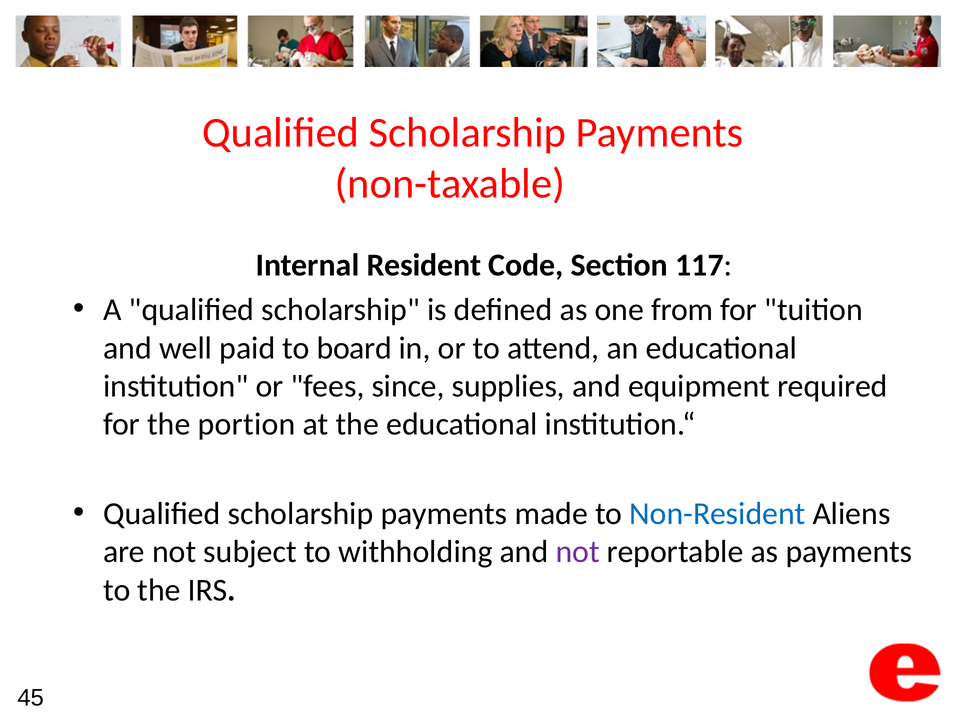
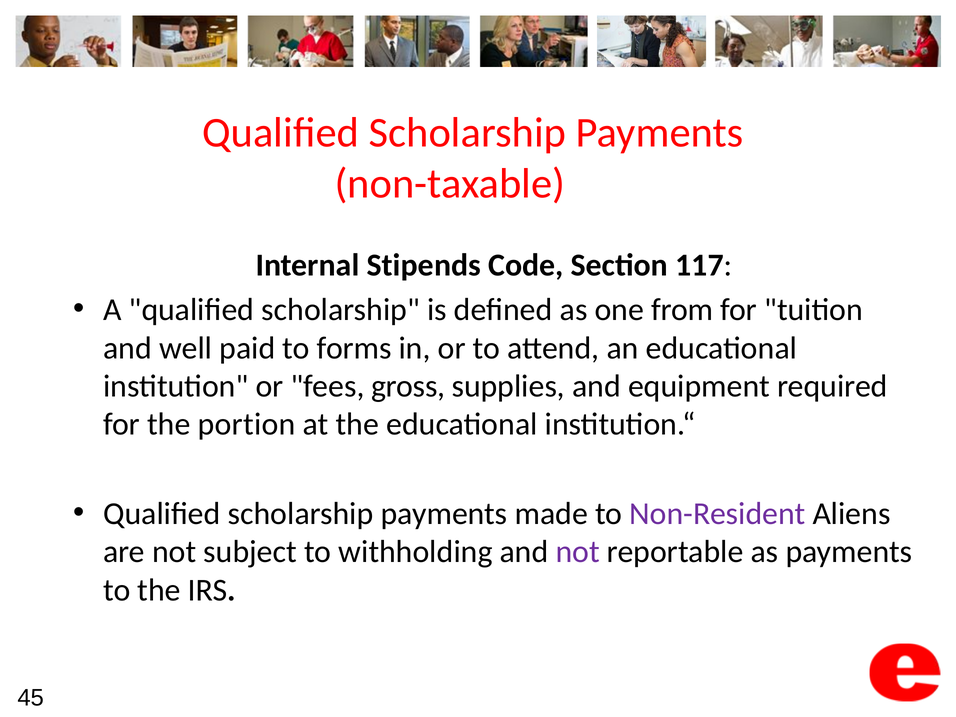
Resident: Resident -> Stipends (424, 265)
board: board -> forms (354, 348)
since: since -> gross (408, 386)
Non-Resident colour: blue -> purple (717, 514)
